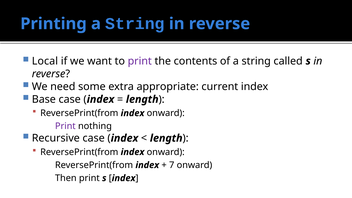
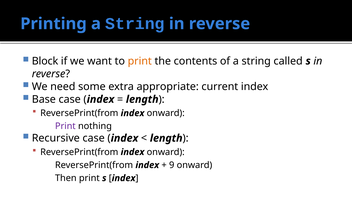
Local: Local -> Block (45, 61)
print colour: purple -> orange (140, 61)
7: 7 -> 9 (172, 165)
